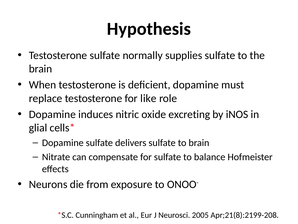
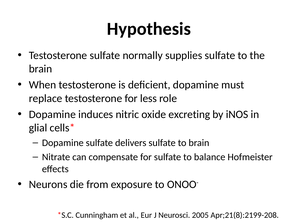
like: like -> less (149, 98)
